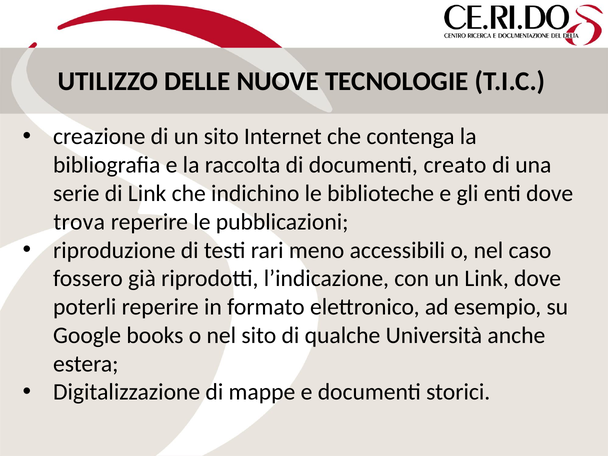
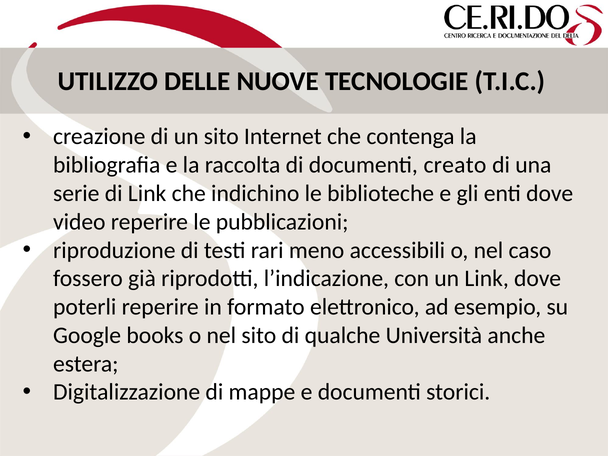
trova: trova -> video (79, 222)
